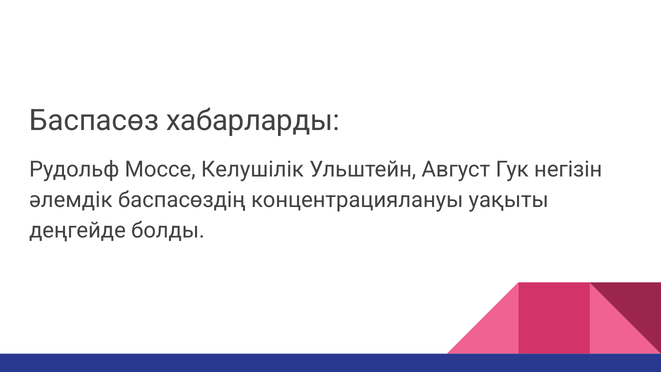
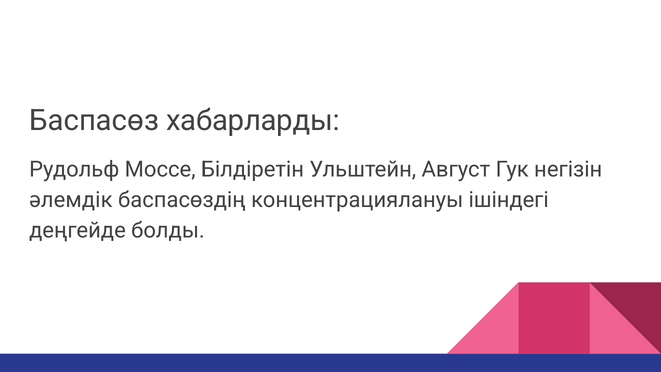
Келушілік: Келушілік -> Білдіретін (253, 169)
уақыты: уақыты -> ішіндегі (509, 200)
